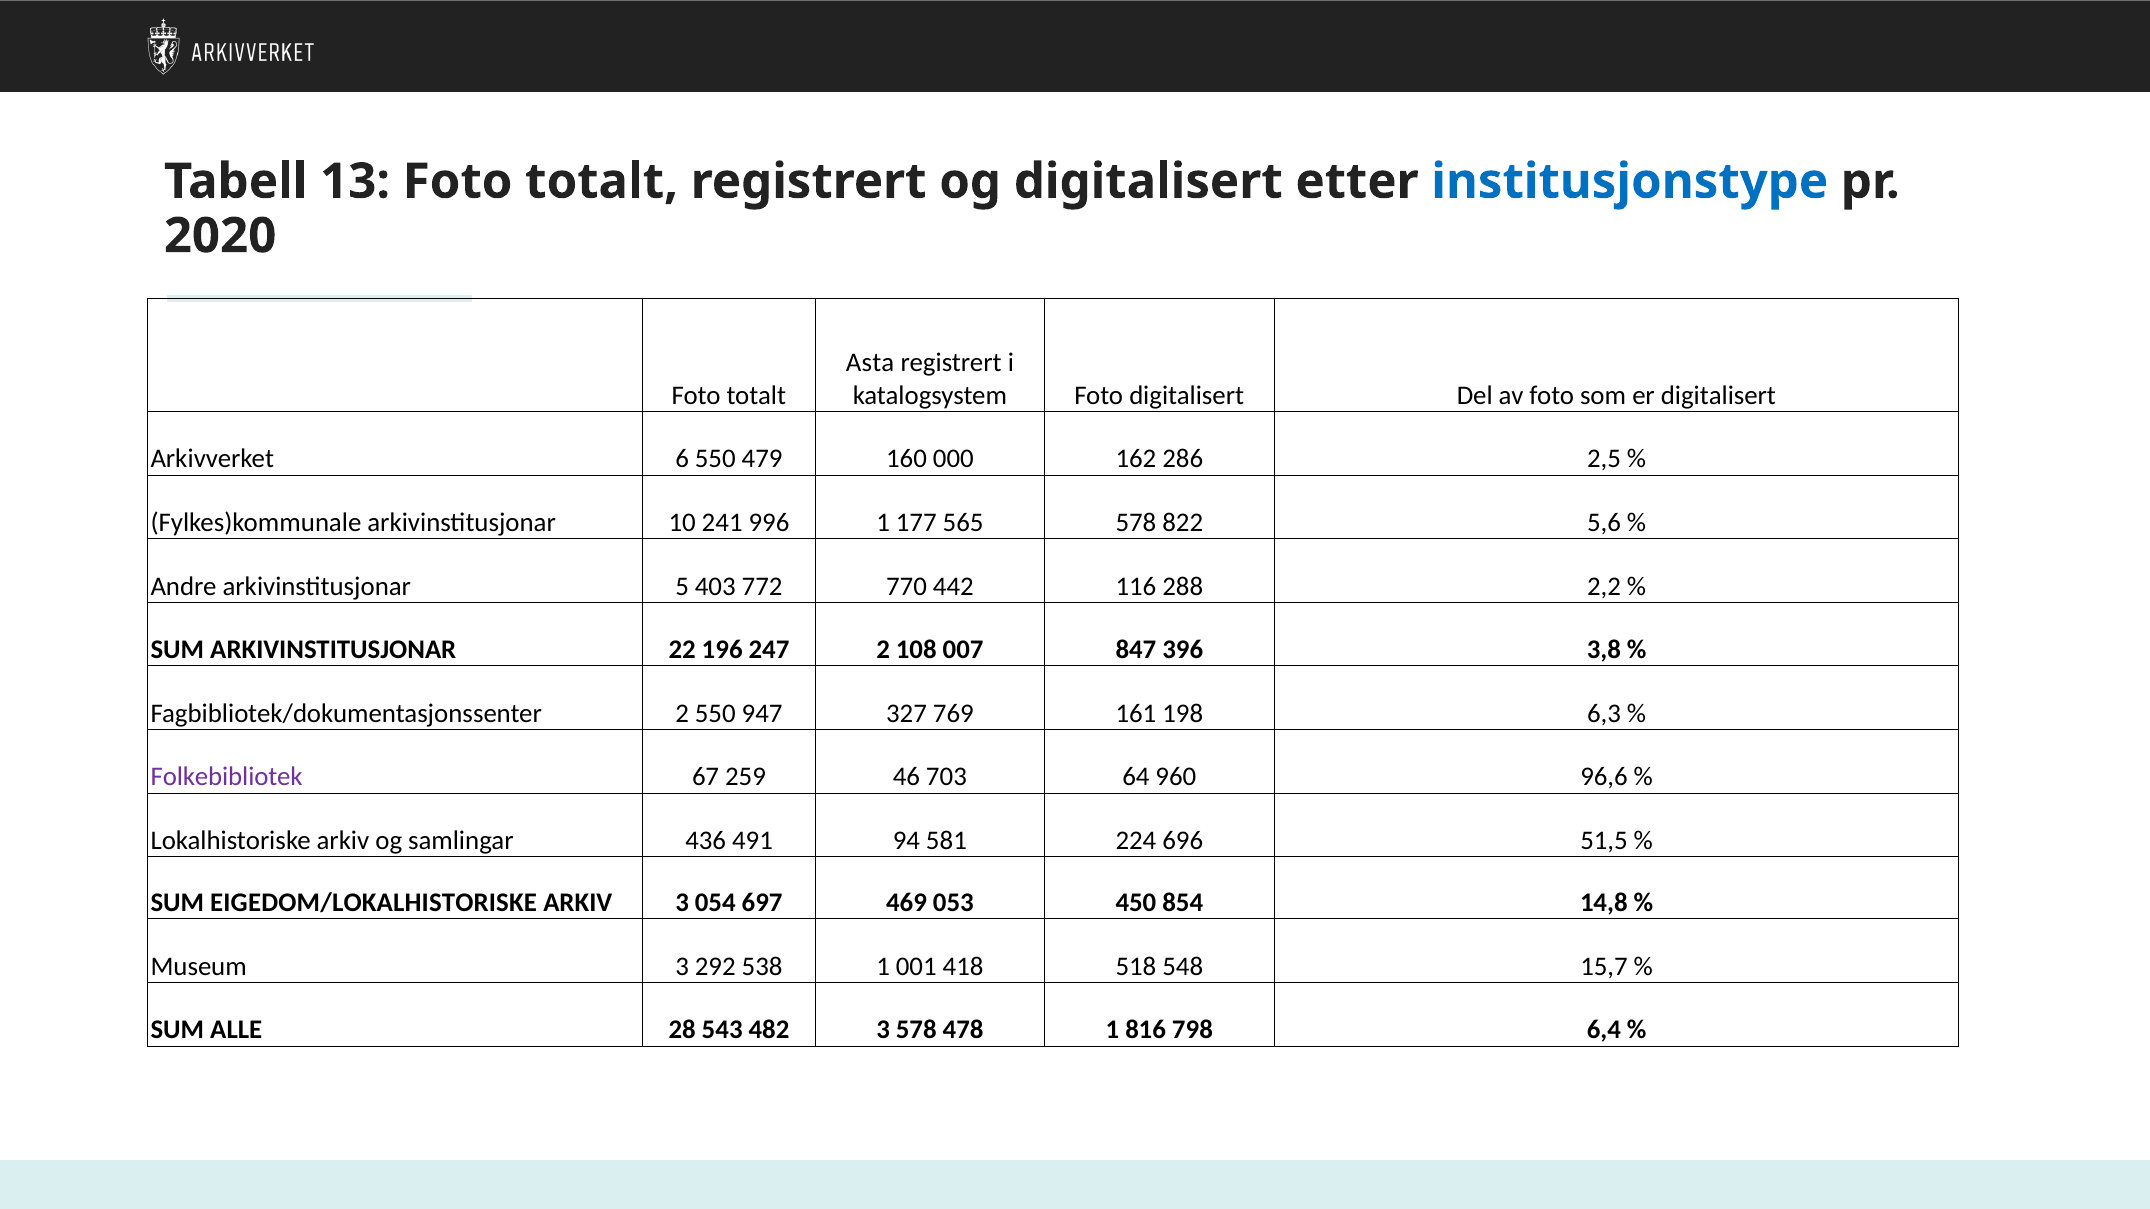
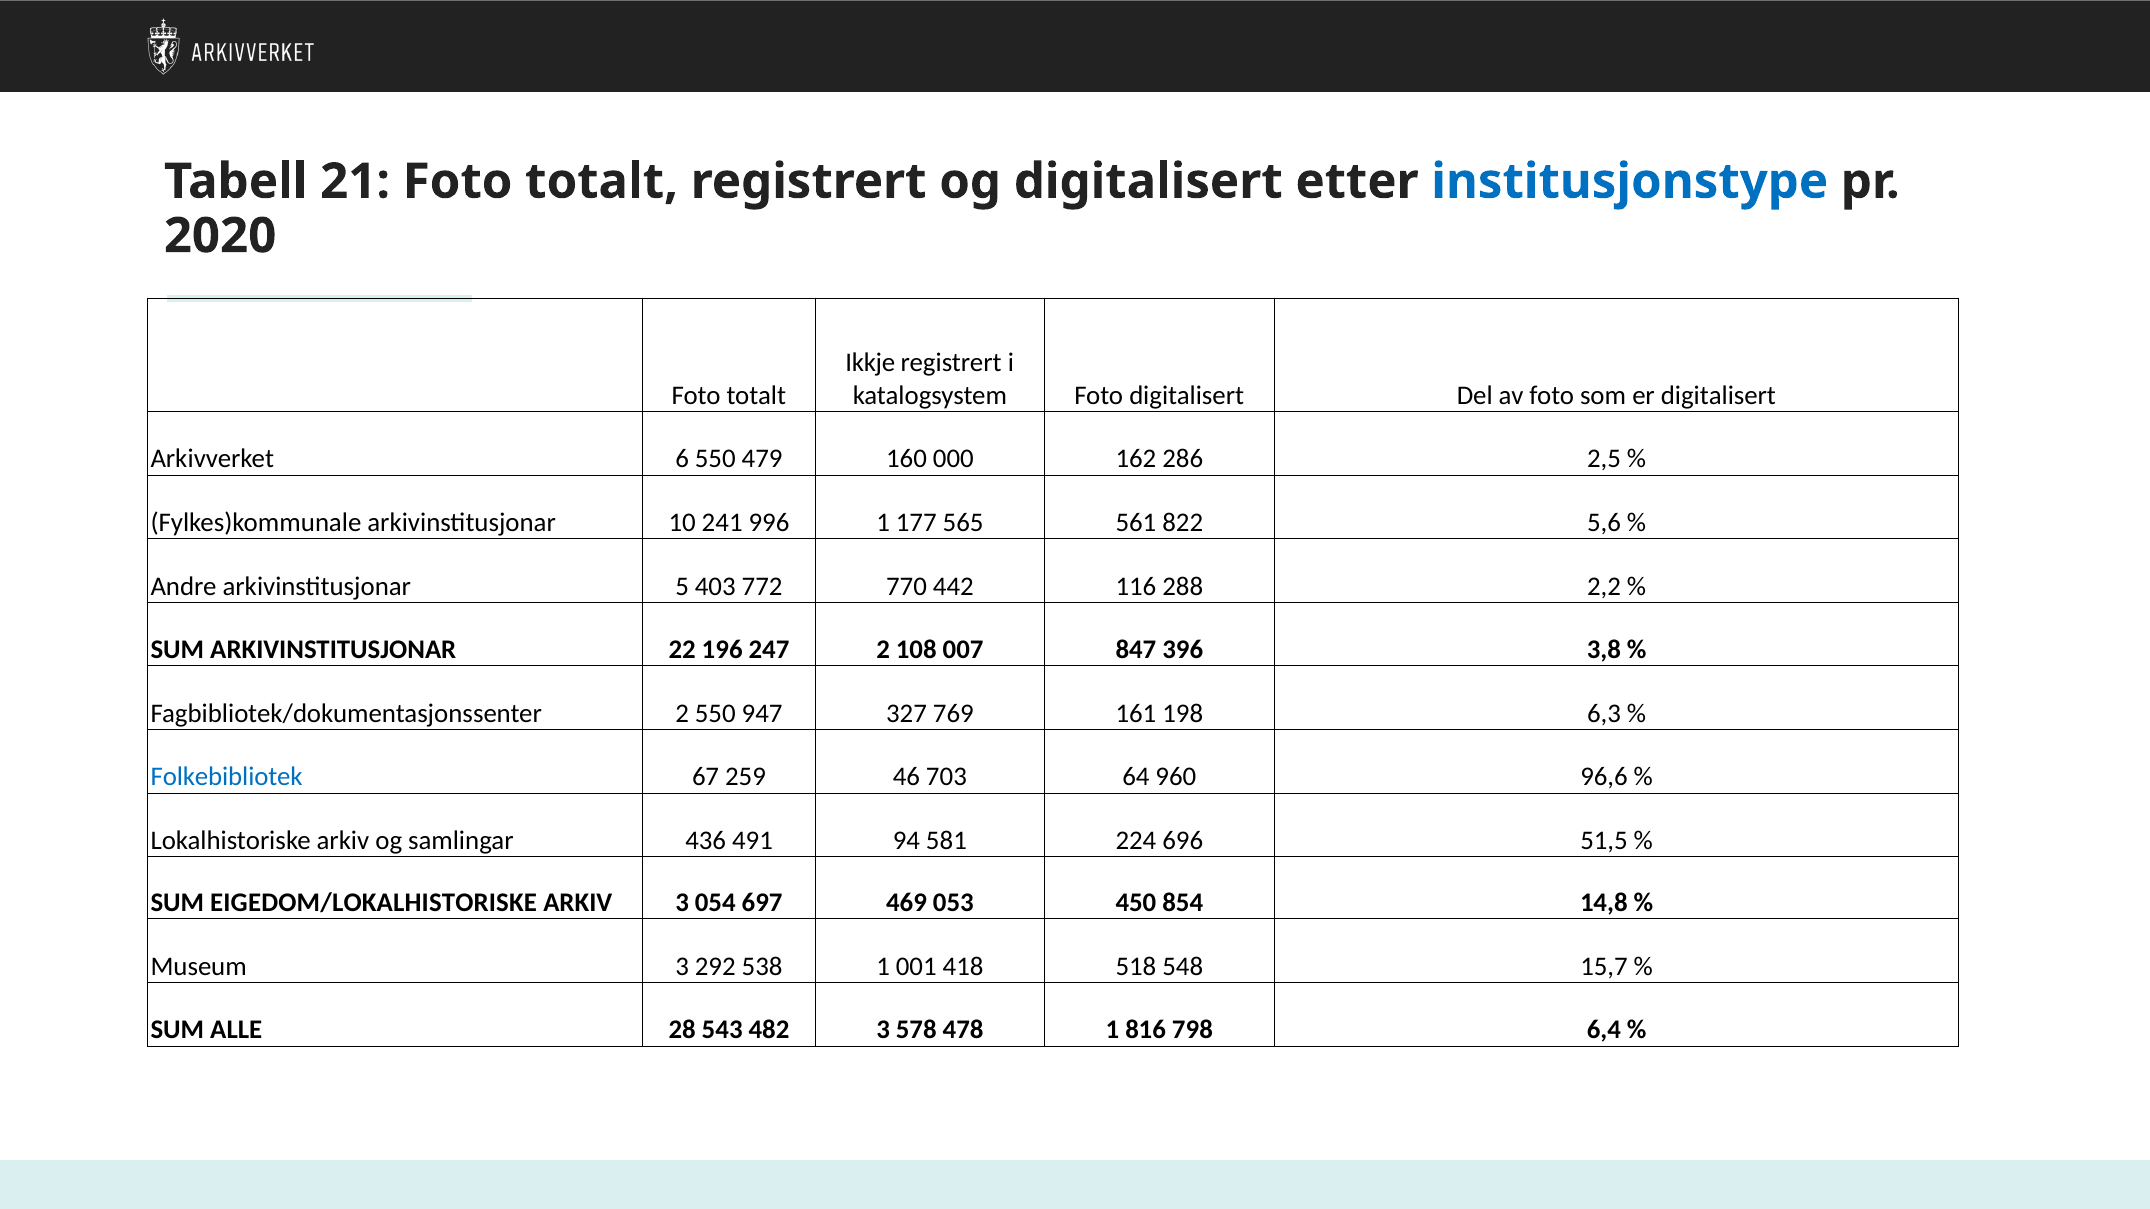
13: 13 -> 21 (355, 182)
Asta: Asta -> Ikkje (870, 363)
565 578: 578 -> 561 (1136, 523)
Folkebibliotek colour: purple -> blue (227, 777)
